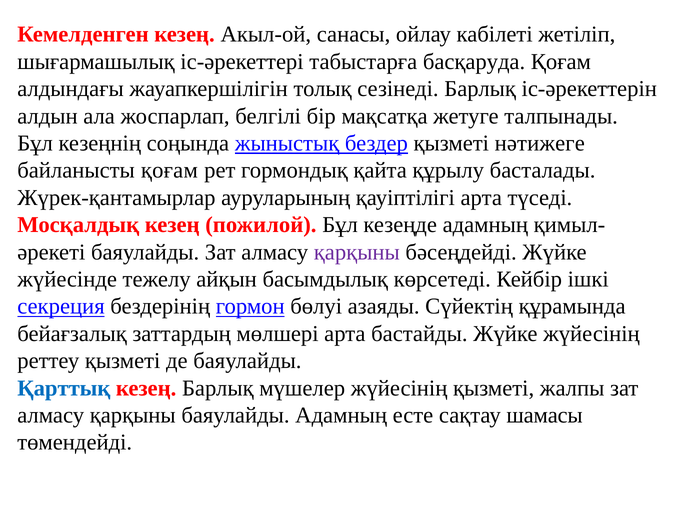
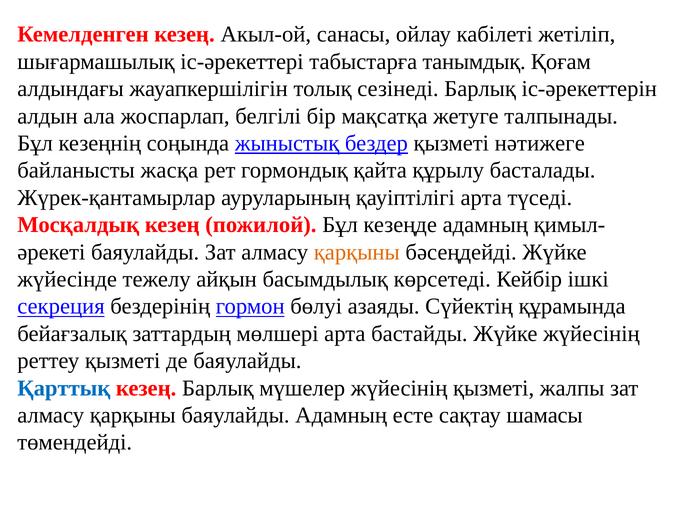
басқаруда: басқаруда -> танымдық (474, 62)
байланысты қоғам: қоғам -> жасқа (169, 170)
қарқыны colour: purple -> orange (357, 252)
